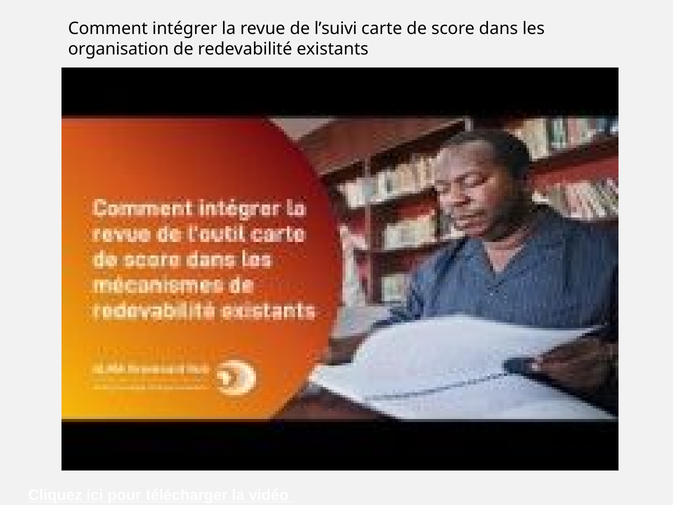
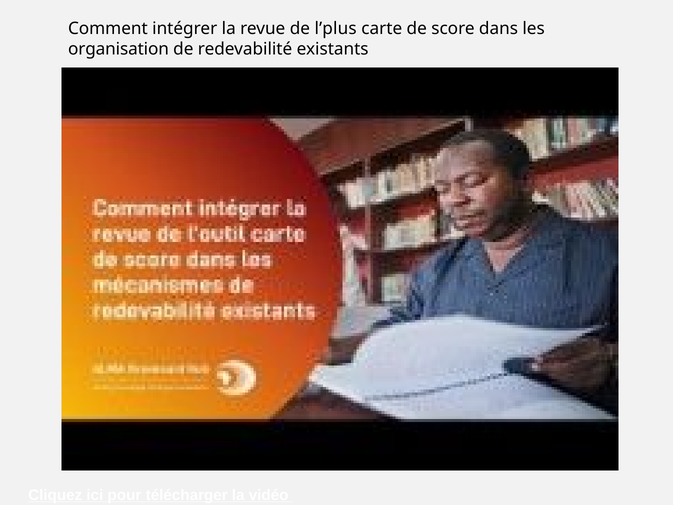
l’suivi: l’suivi -> l’plus (336, 28)
